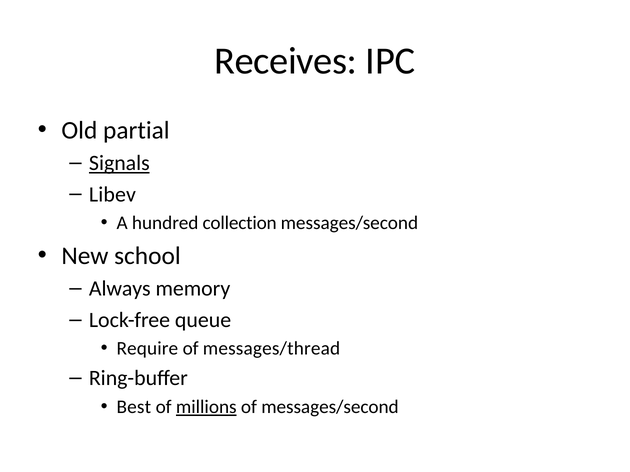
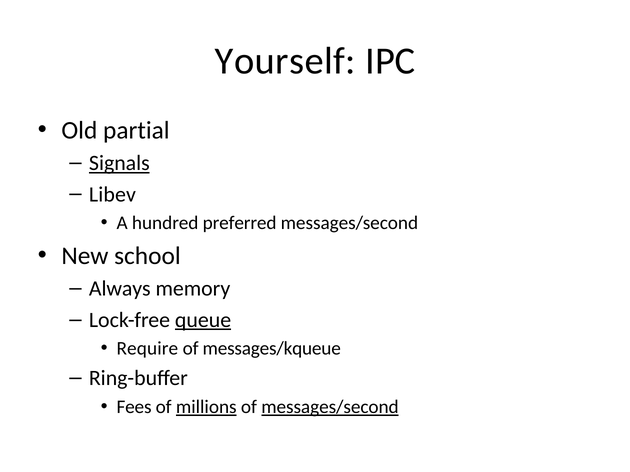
Receives: Receives -> Yourself (285, 61)
collection: collection -> preferred (240, 223)
queue underline: none -> present (203, 320)
messages/thread: messages/thread -> messages/kqueue (272, 349)
Best: Best -> Fees (134, 407)
messages/second underline: none -> present (330, 407)
